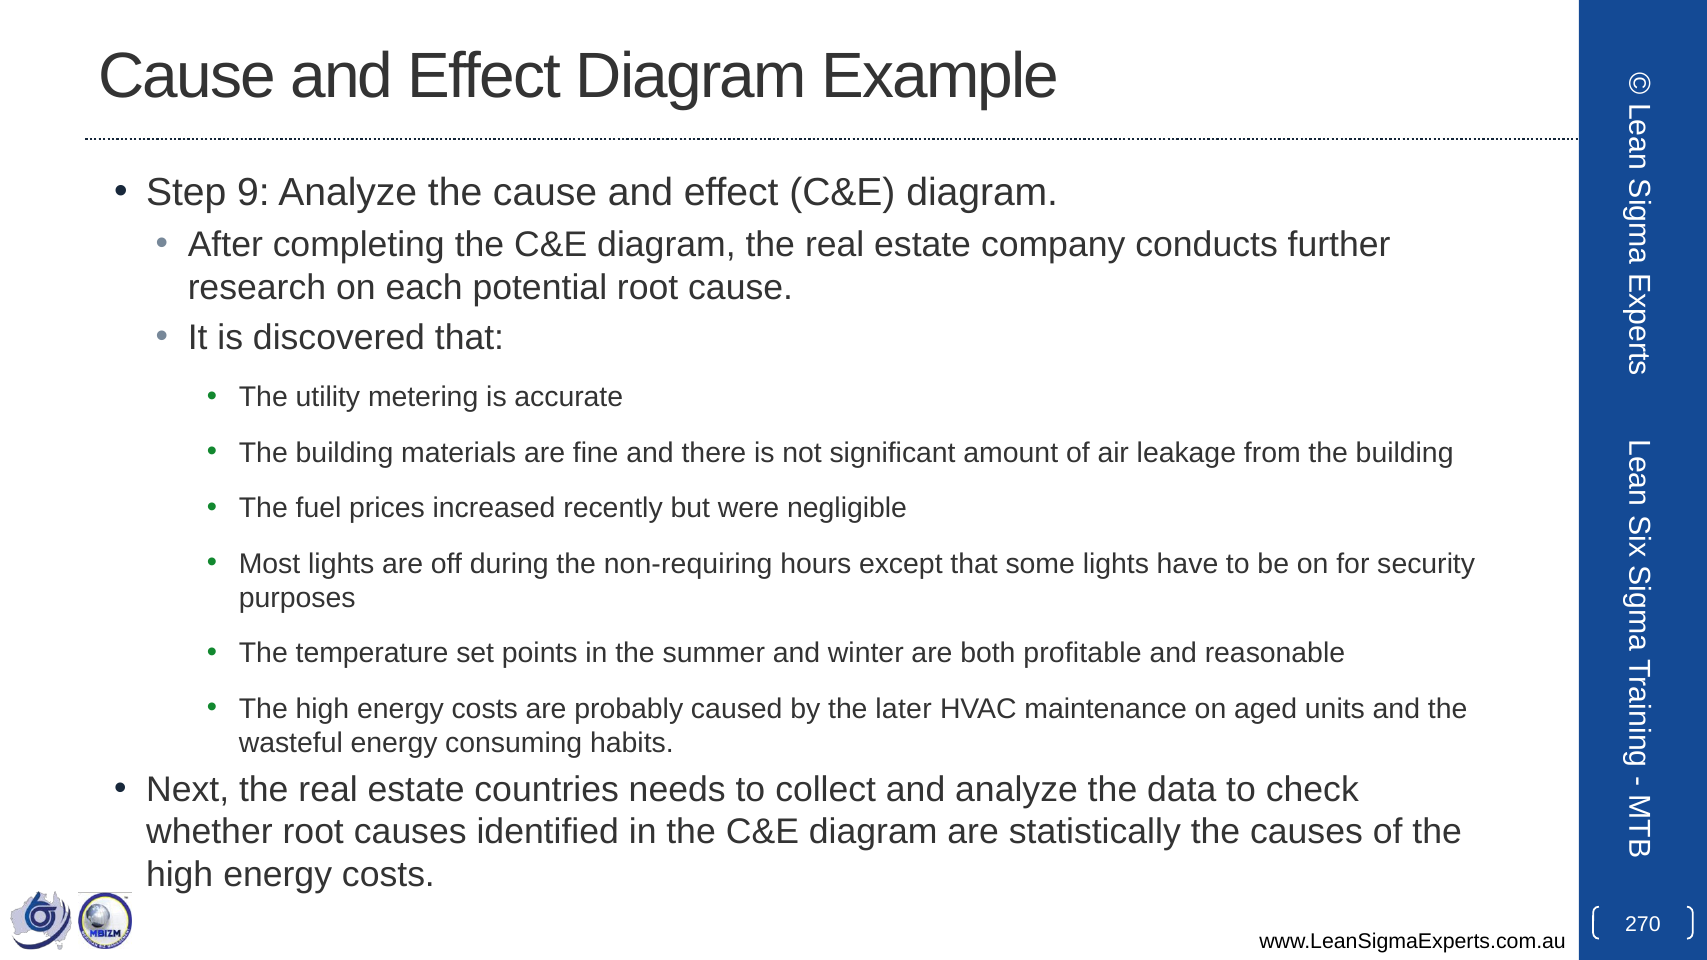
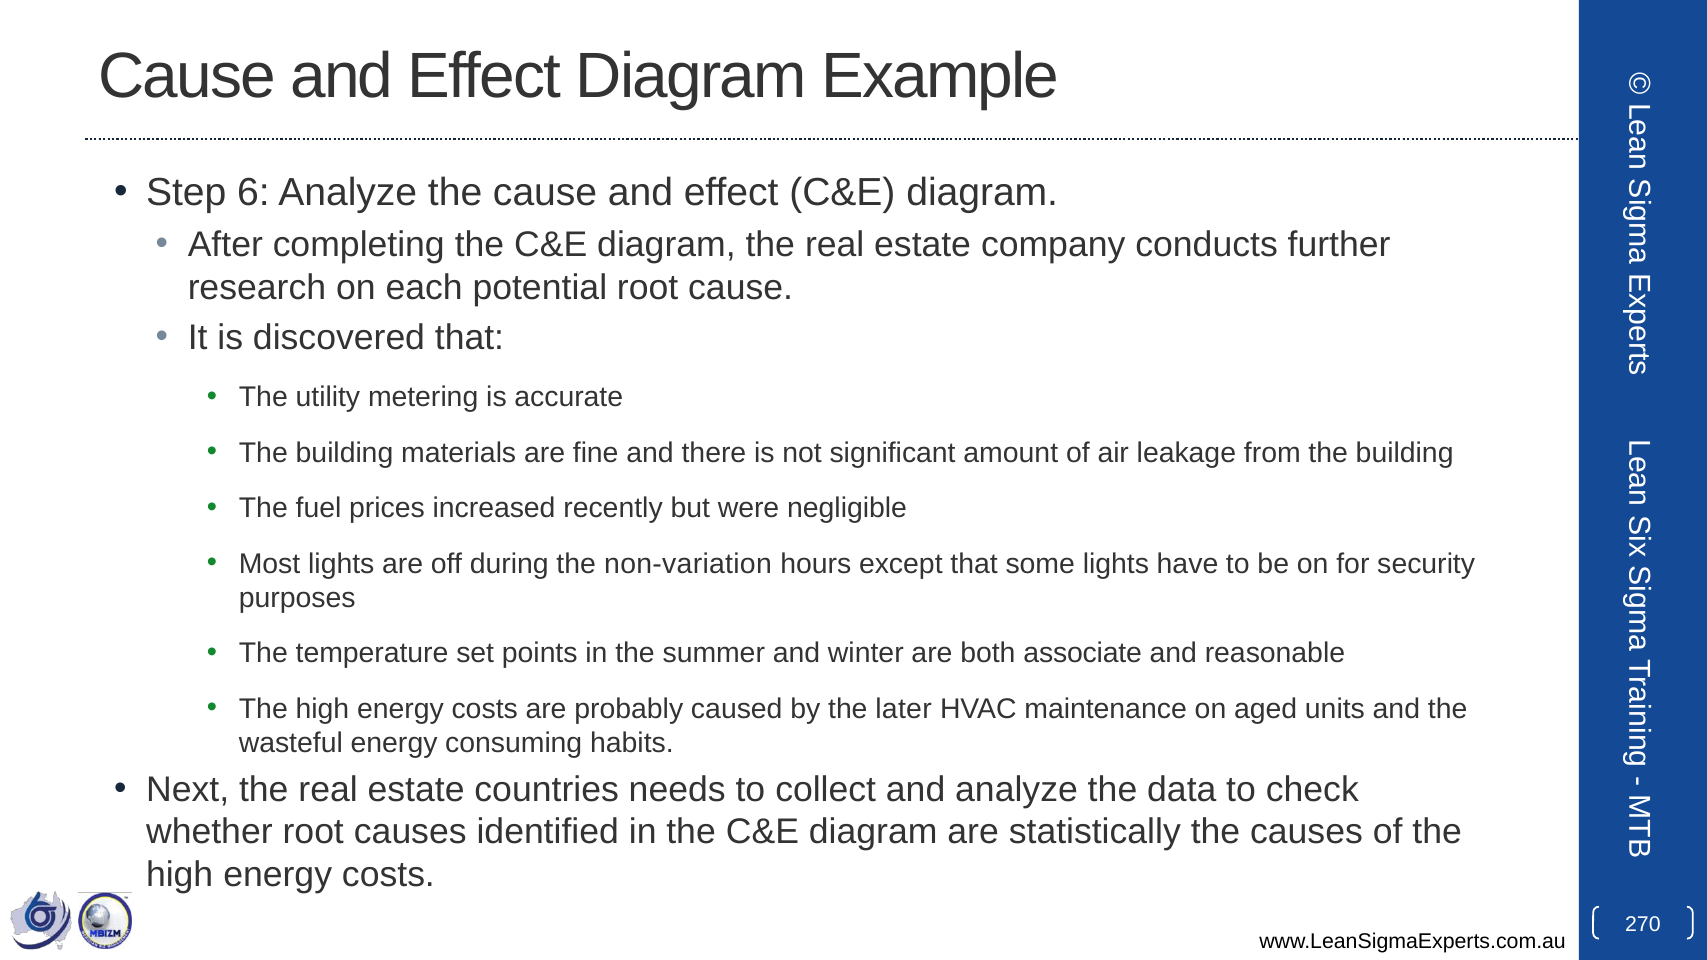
9: 9 -> 6 (253, 193)
non-requiring: non-requiring -> non-variation (688, 564)
profitable: profitable -> associate (1083, 653)
